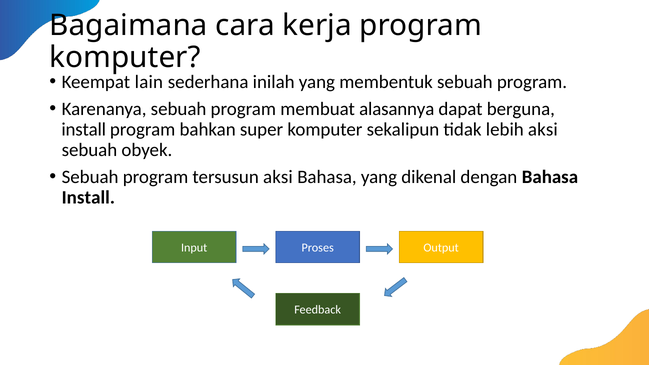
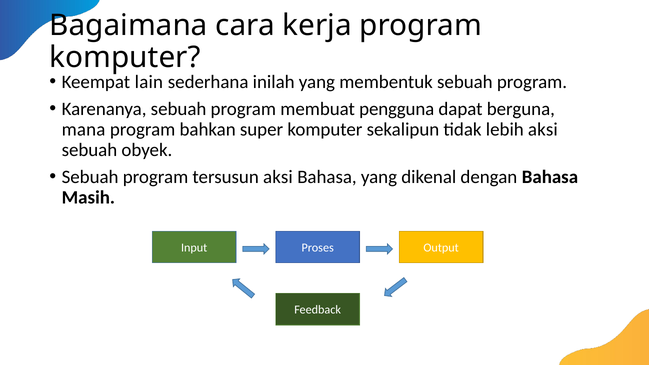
alasannya: alasannya -> pengguna (397, 109)
install: install -> mana (84, 129)
Install: Install -> Masih (88, 197)
